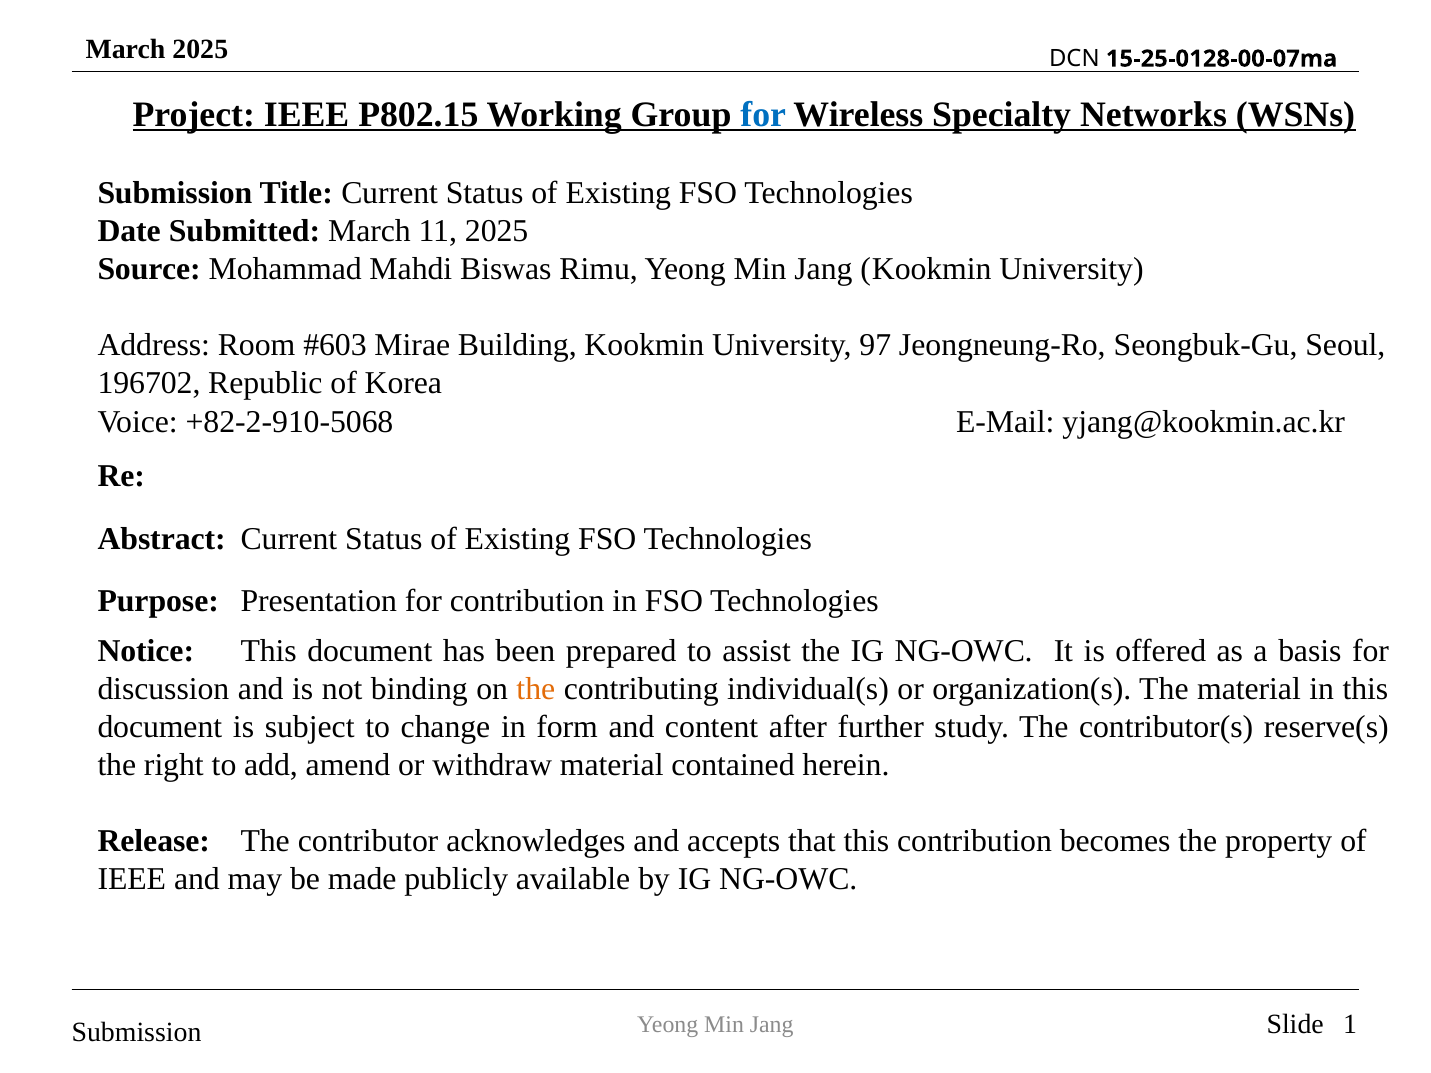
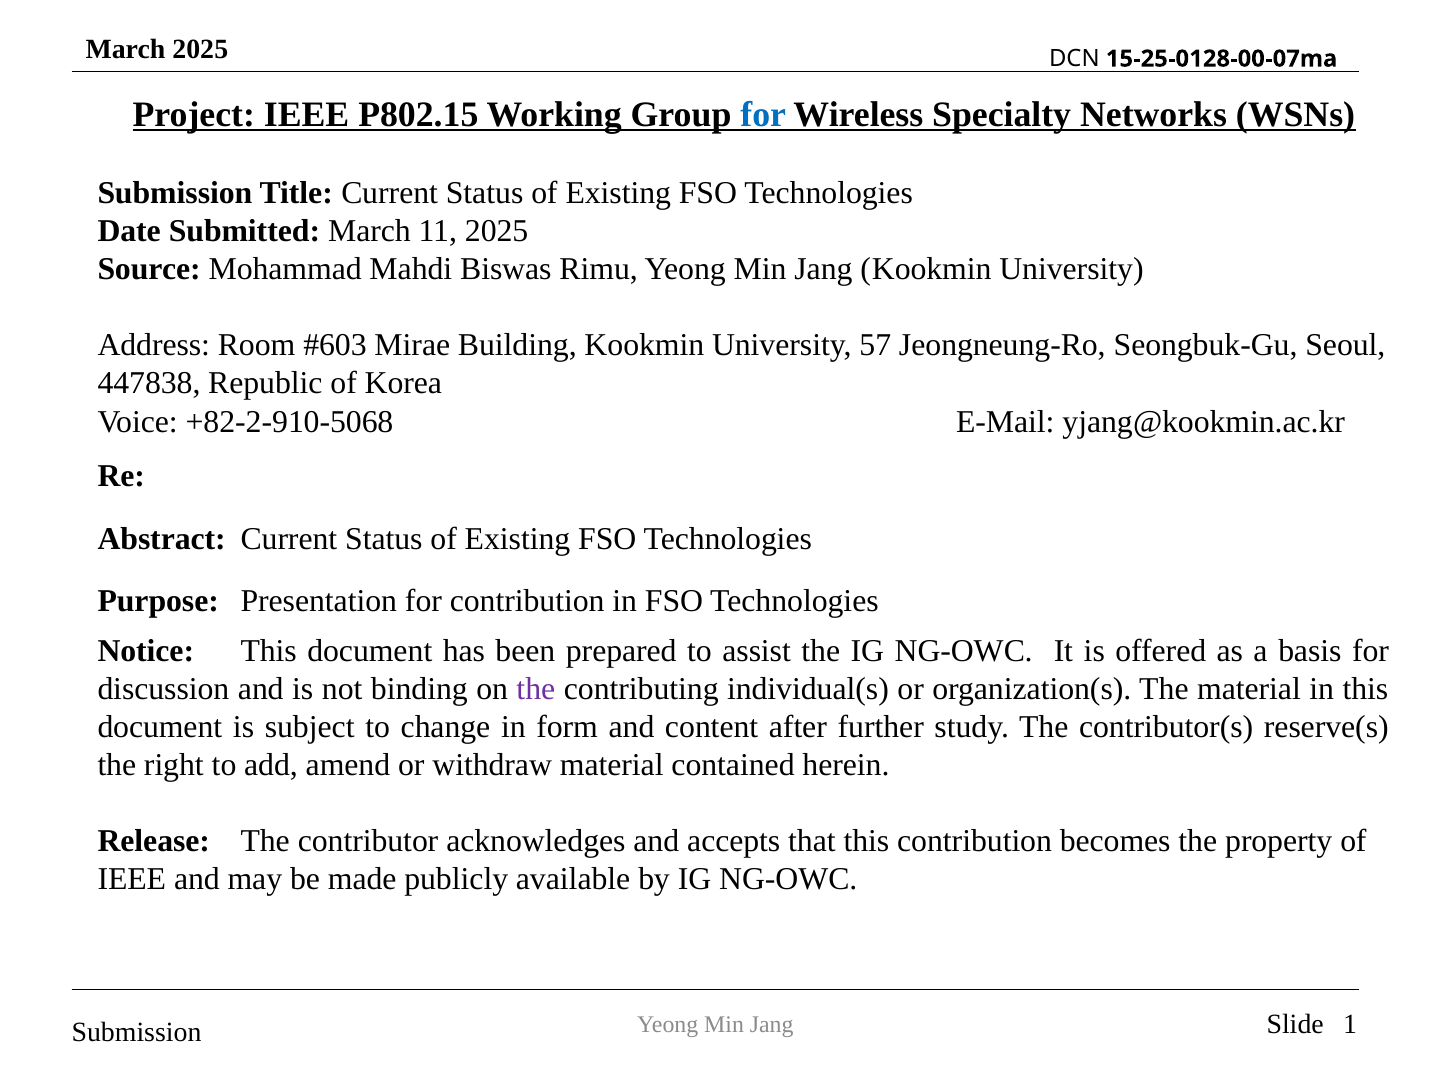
97: 97 -> 57 (875, 345)
196702: 196702 -> 447838 (149, 384)
the colour: orange -> purple (536, 689)
